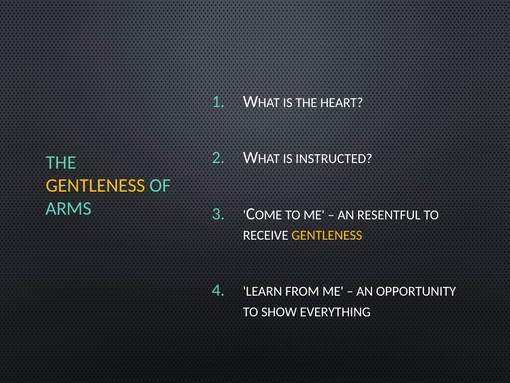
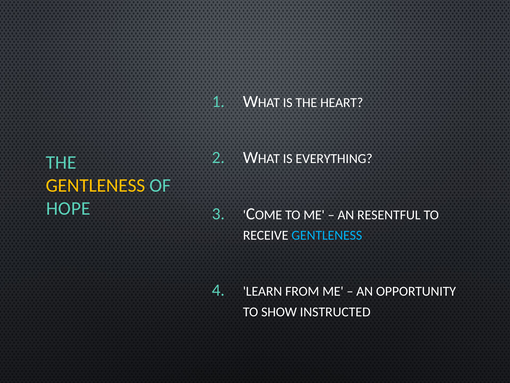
INSTRUCTED: INSTRUCTED -> EVERYTHING (334, 158)
ARMS: ARMS -> HOPE (68, 208)
GENTLENESS colour: yellow -> light blue (327, 235)
EVERYTHING: EVERYTHING -> INSTRUCTED (335, 312)
